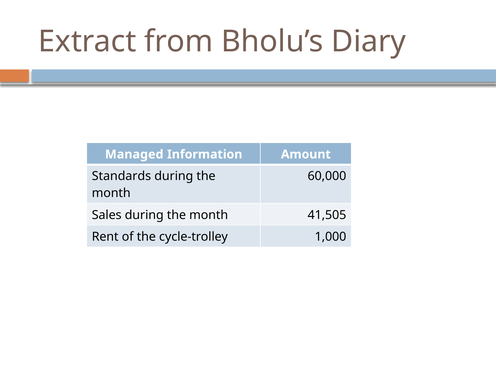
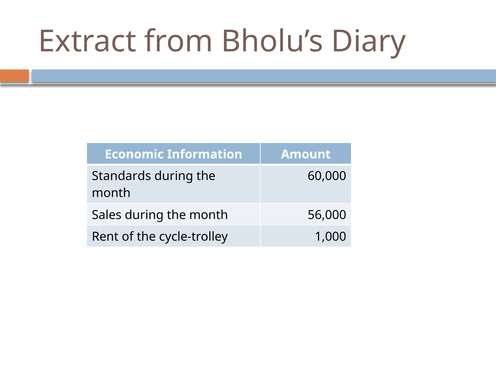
Managed: Managed -> Economic (134, 154)
41,505: 41,505 -> 56,000 (327, 215)
